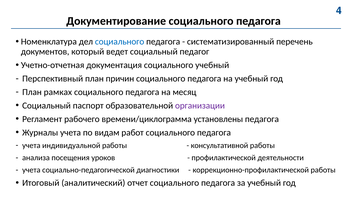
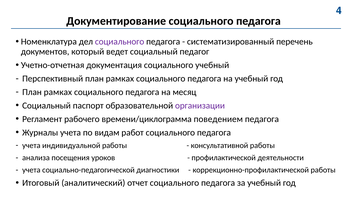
социального colour: blue -> purple (120, 42)
Перспективный план причин: причин -> рамках (120, 78)
установлены: установлены -> поведением (218, 119)
